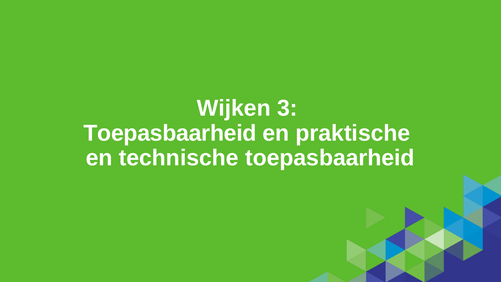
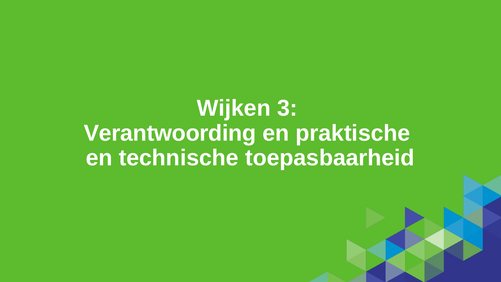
Toepasbaarheid: Toepasbaarheid -> Verantwoording (170, 133)
